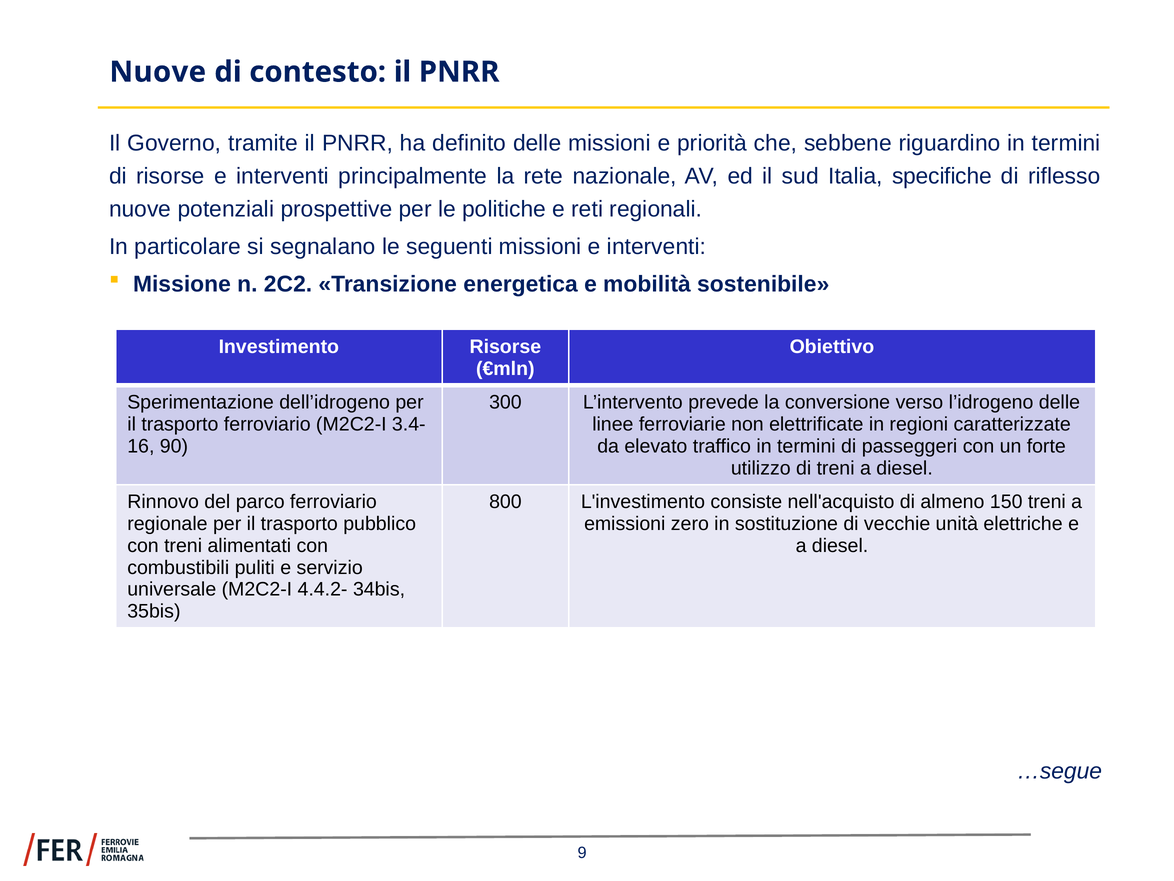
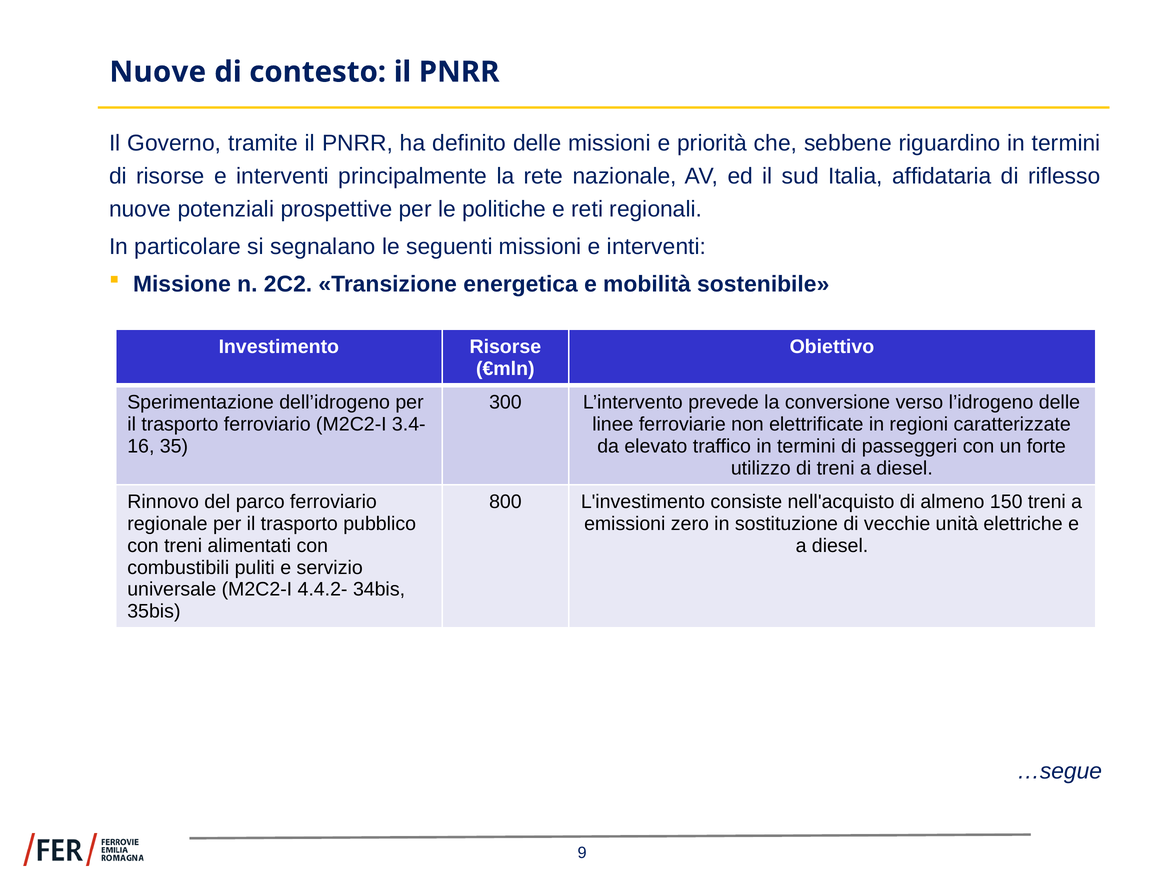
specifiche: specifiche -> affidataria (942, 176)
90: 90 -> 35 (174, 446)
